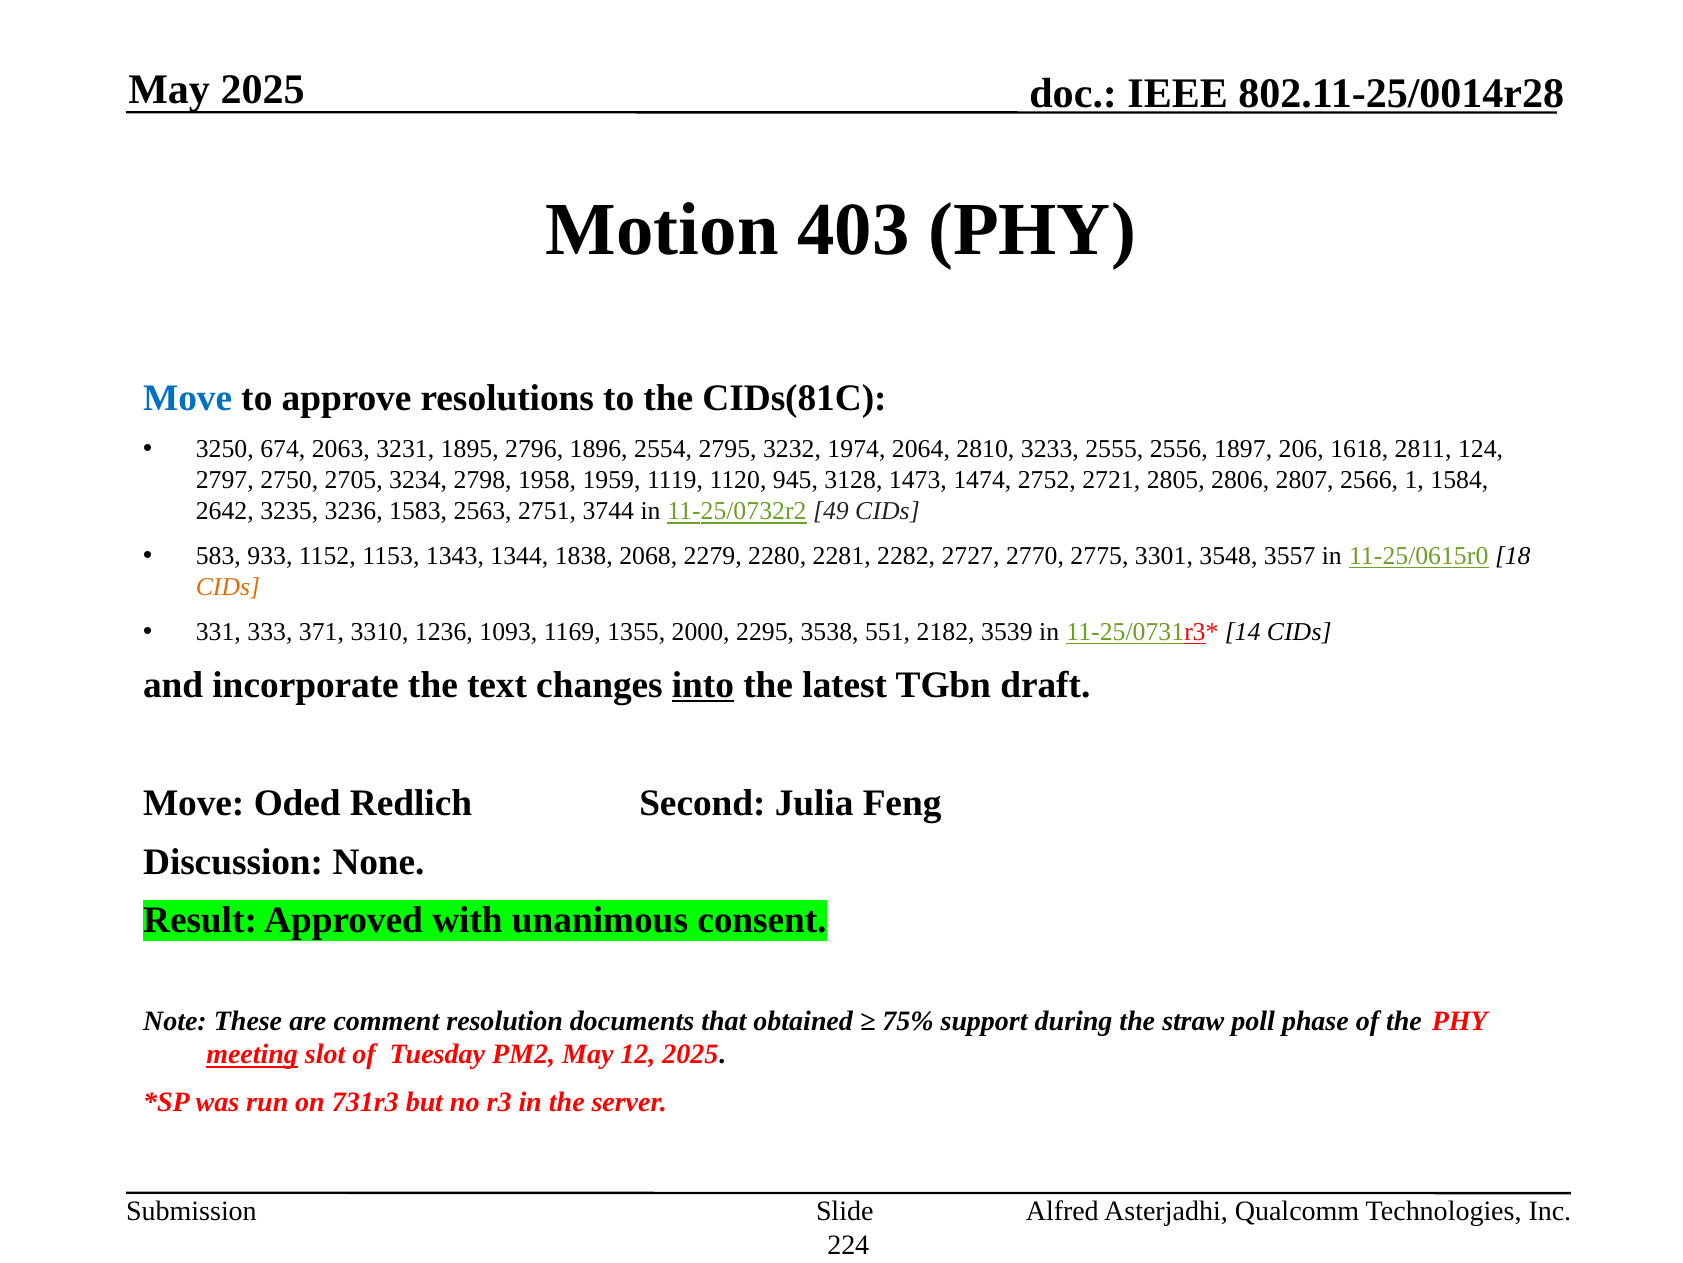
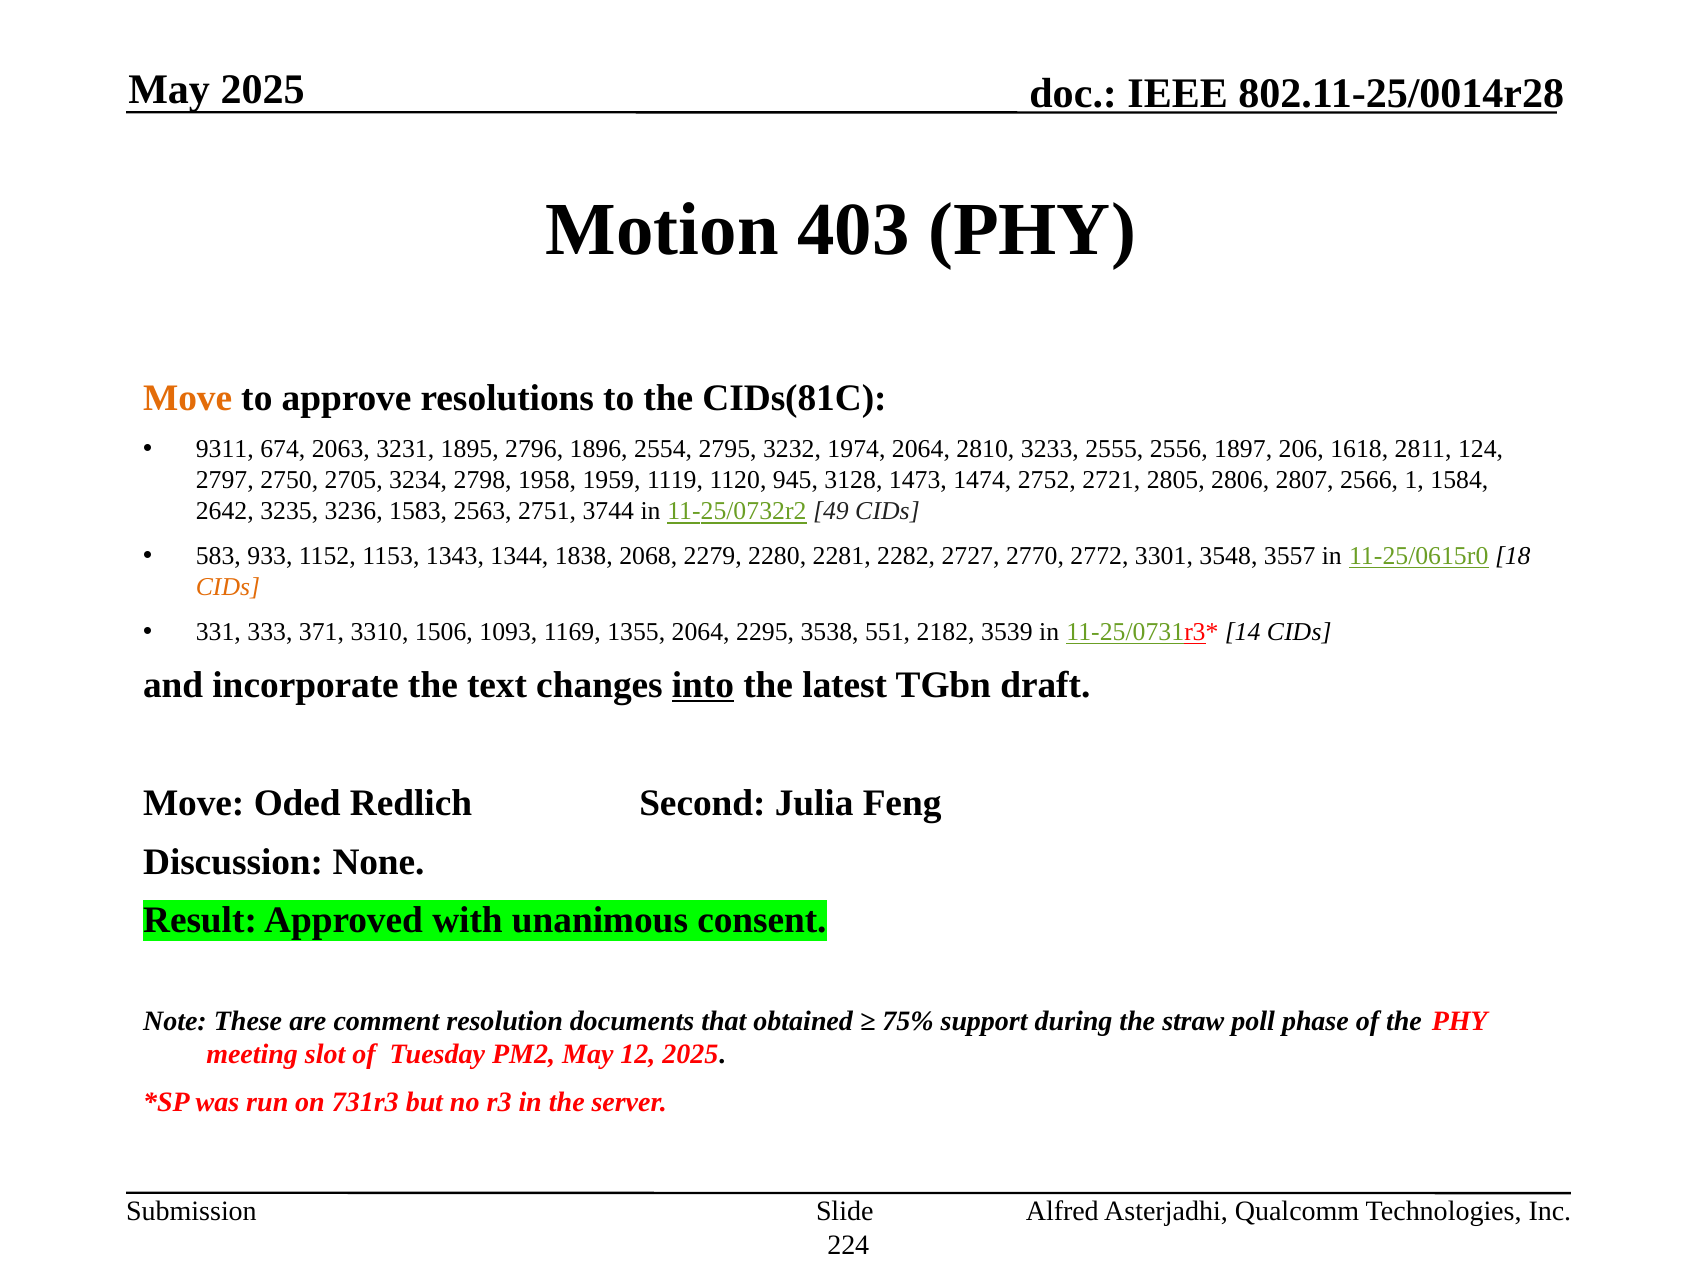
Move colour: blue -> orange (188, 398)
3250: 3250 -> 9311 (225, 449)
2775: 2775 -> 2772 (1099, 556)
1236: 1236 -> 1506 (444, 632)
1355 2000: 2000 -> 2064 (701, 632)
meeting underline: present -> none (252, 1054)
